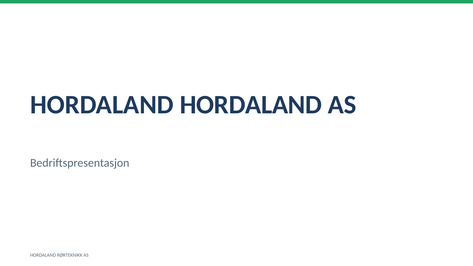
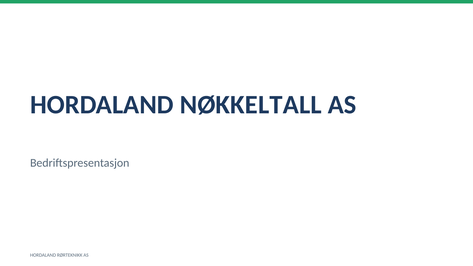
HORDALAND HORDALAND: HORDALAND -> NØKKELTALL (251, 105)
